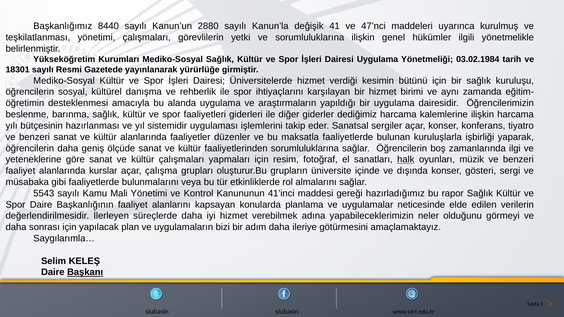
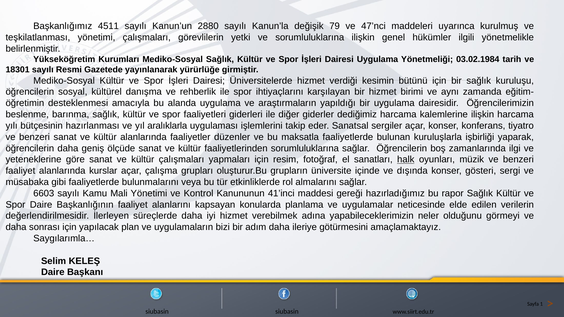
8440: 8440 -> 4511 (108, 26)
41: 41 -> 79 (335, 26)
sistemidir: sistemidir -> aralıklarla (167, 126)
5543: 5543 -> 6603 (44, 193)
Başkanı underline: present -> none (85, 272)
